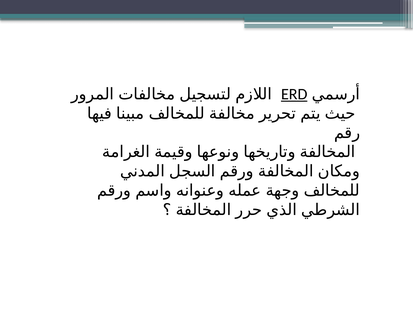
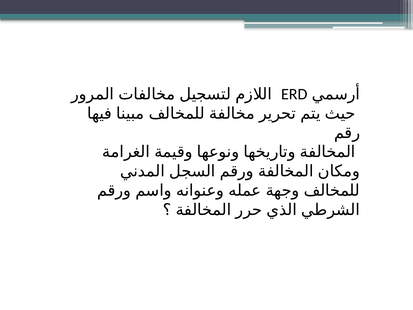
ERD underline: present -> none (294, 94)
